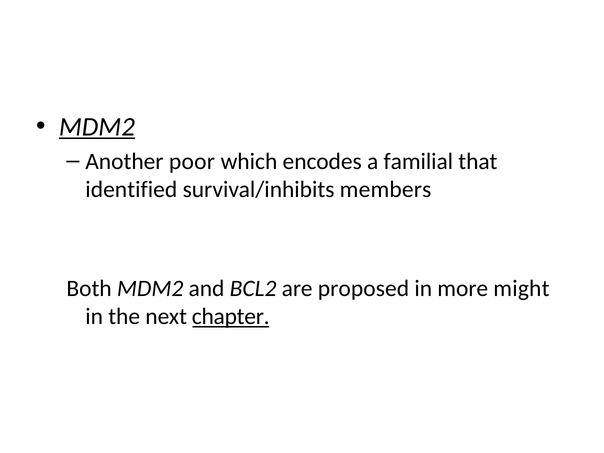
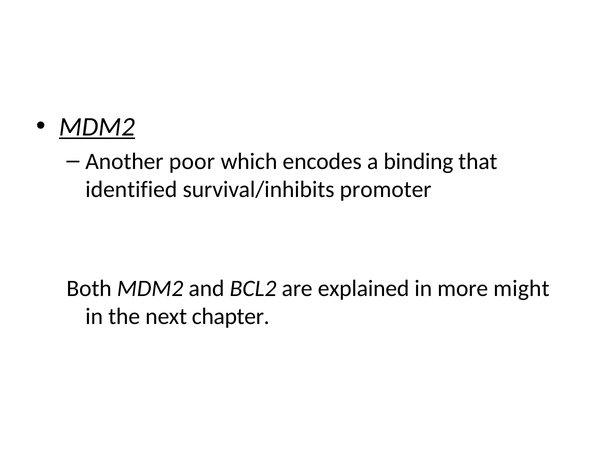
familial: familial -> binding (418, 161)
members: members -> promoter (386, 190)
proposed: proposed -> explained (364, 288)
chapter underline: present -> none (231, 317)
